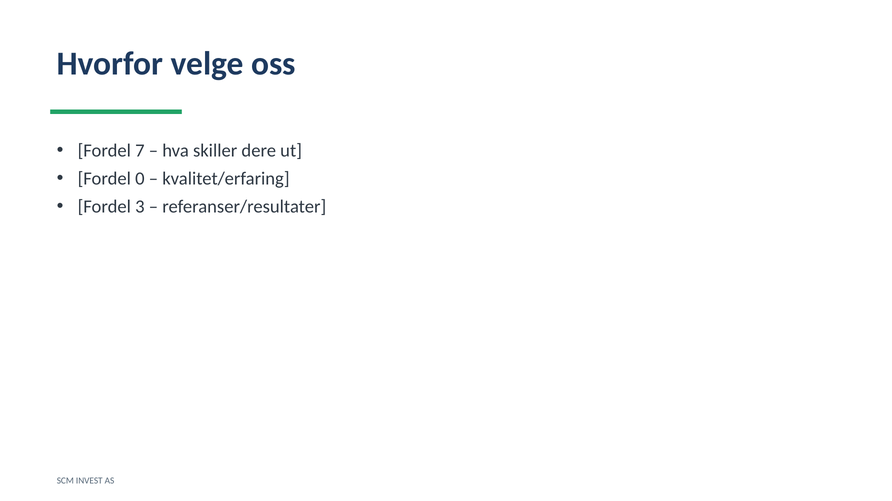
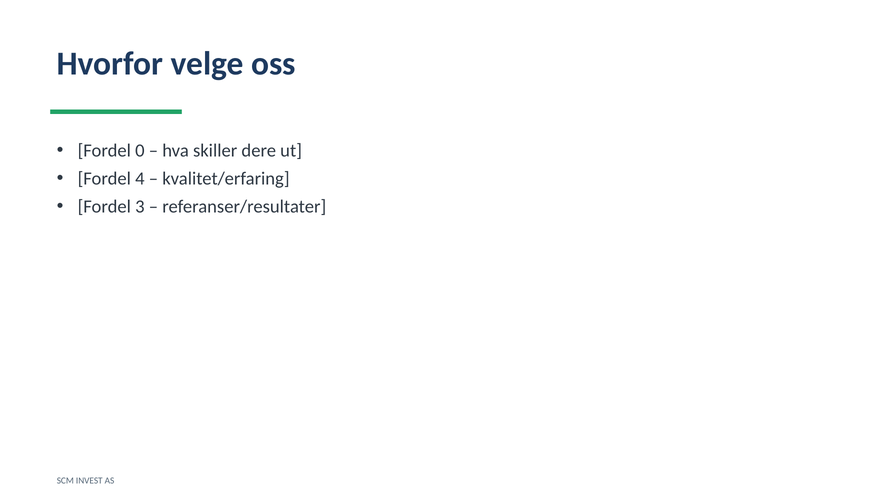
7: 7 -> 0 (140, 151)
0: 0 -> 4 (140, 179)
